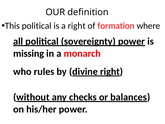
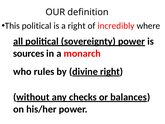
formation: formation -> incredibly (116, 26)
missing: missing -> sources (29, 53)
